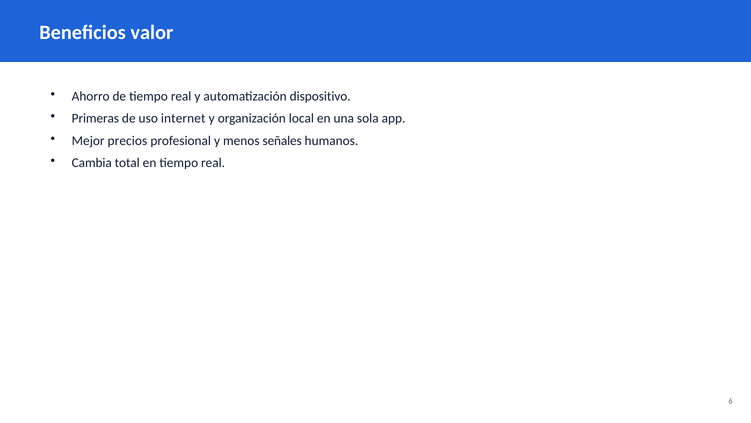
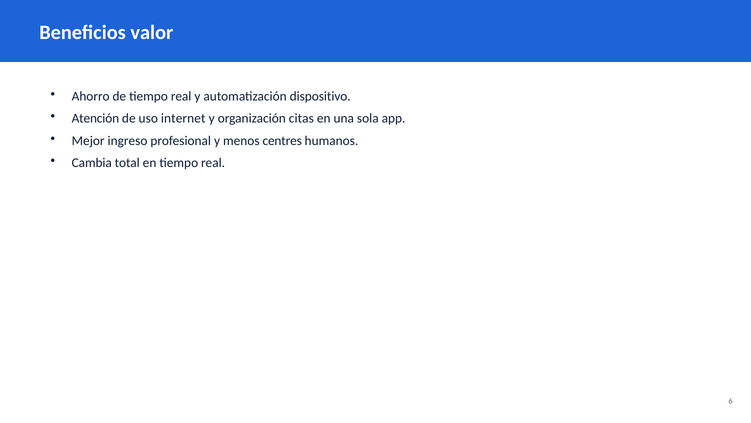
Primeras: Primeras -> Atención (95, 118)
local: local -> citas (301, 118)
precios: precios -> ingreso (127, 141)
señales: señales -> centres (282, 141)
